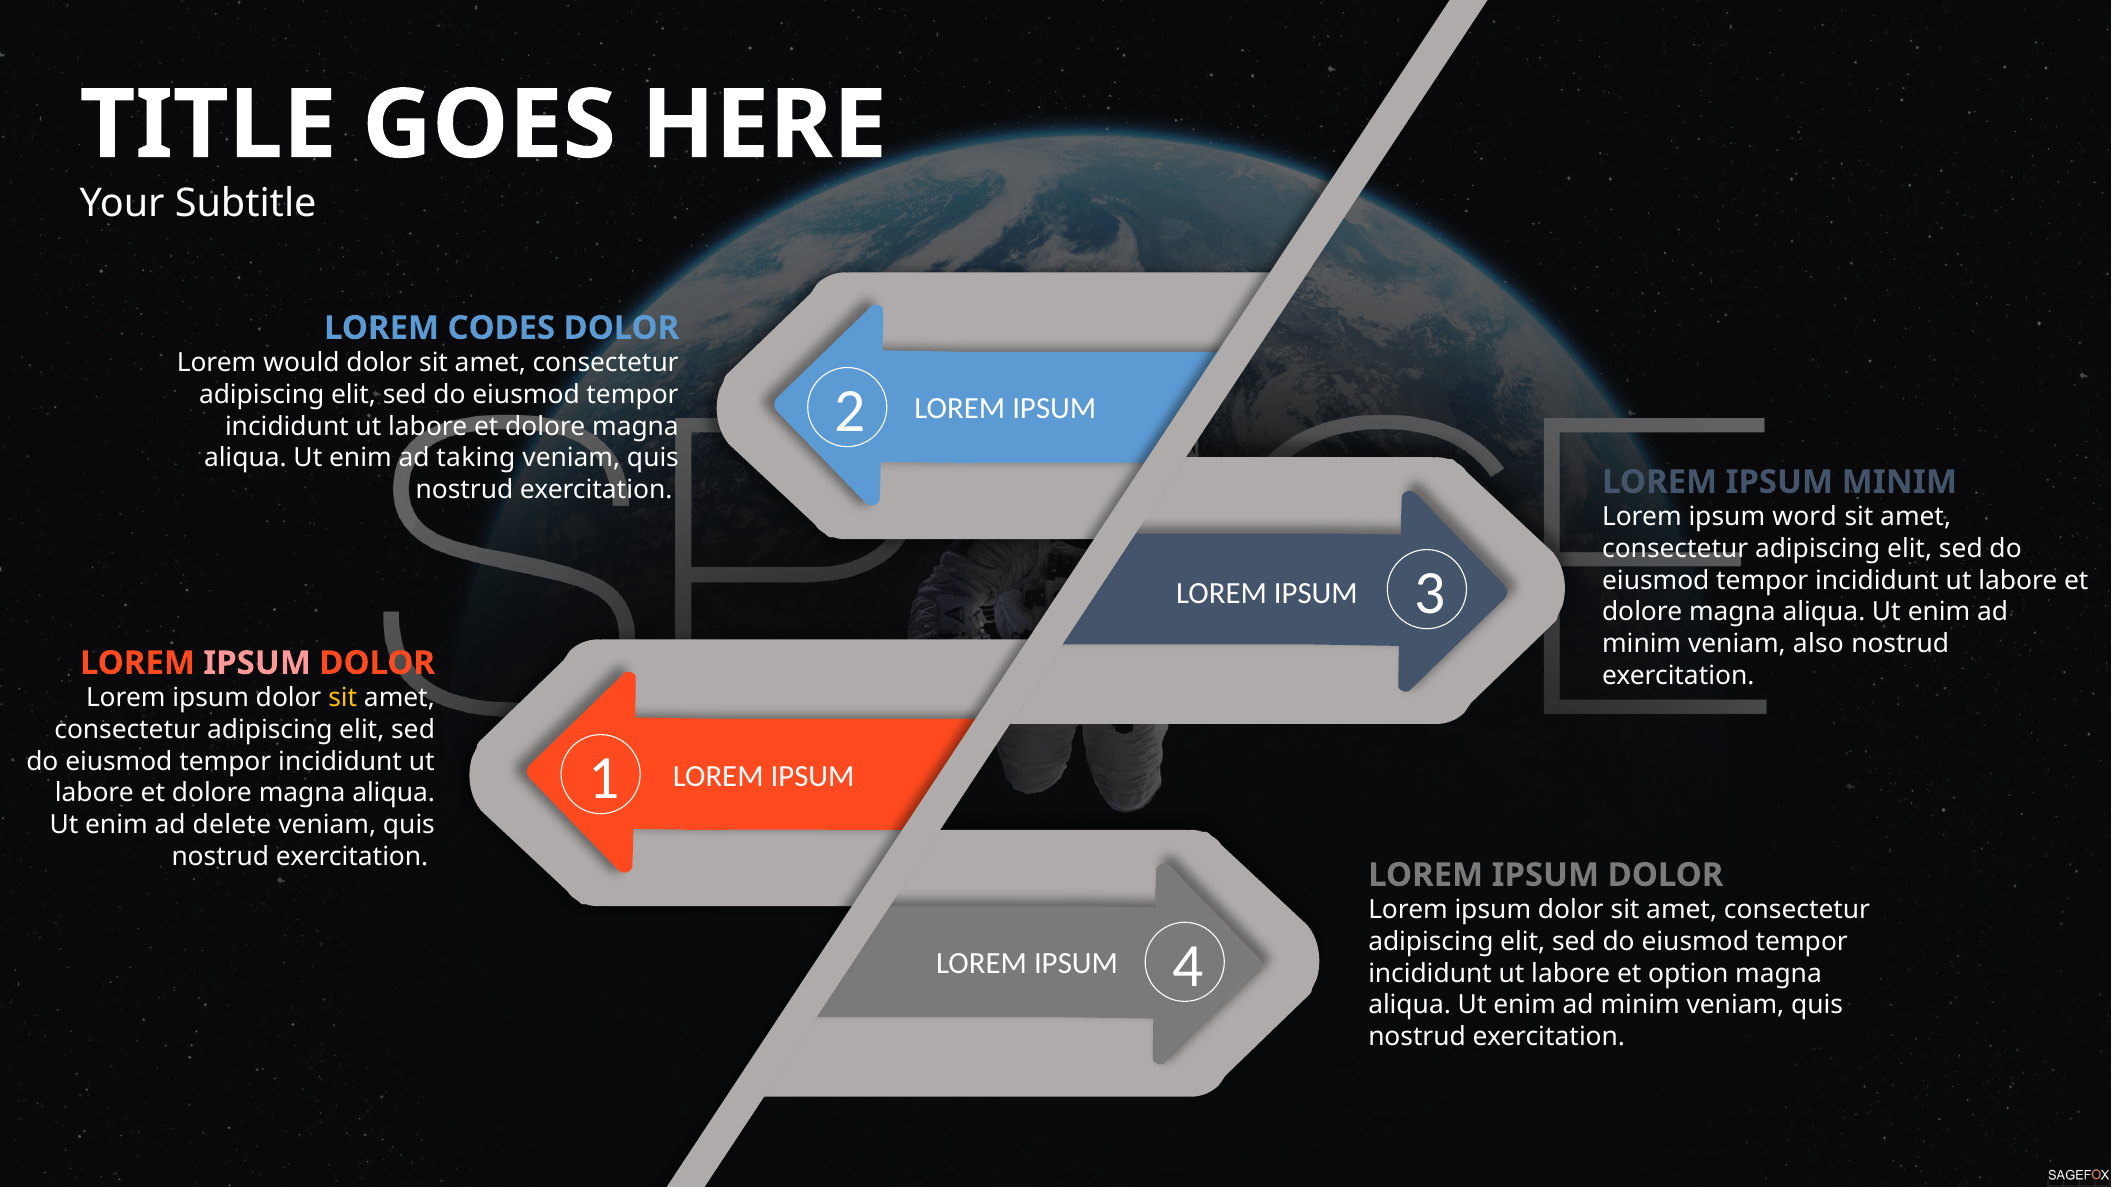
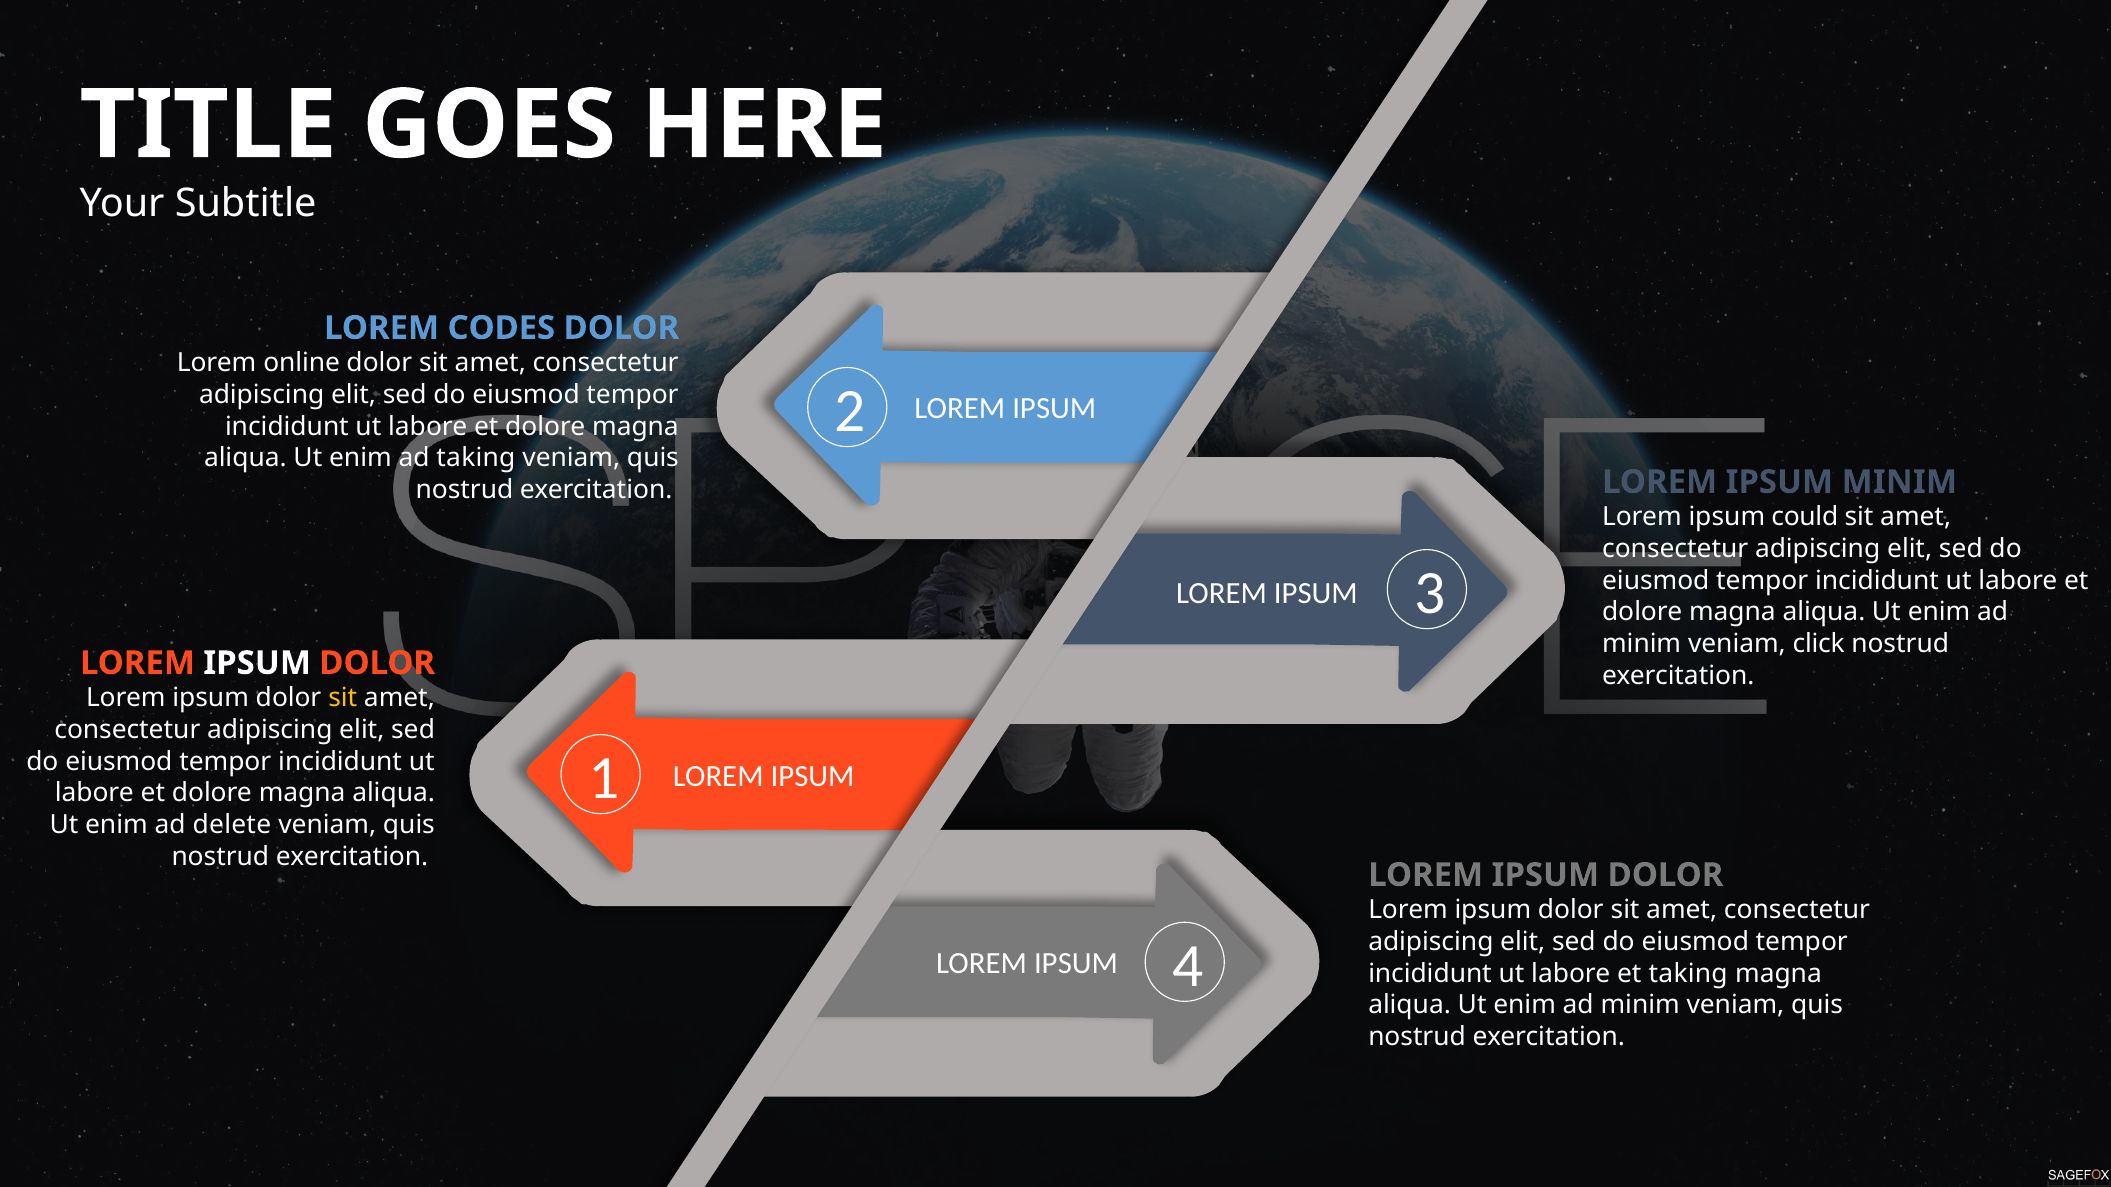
would: would -> online (302, 363)
word: word -> could (1805, 517)
also: also -> click (1819, 644)
IPSUM colour: pink -> white (257, 663)
et option: option -> taking (1688, 974)
